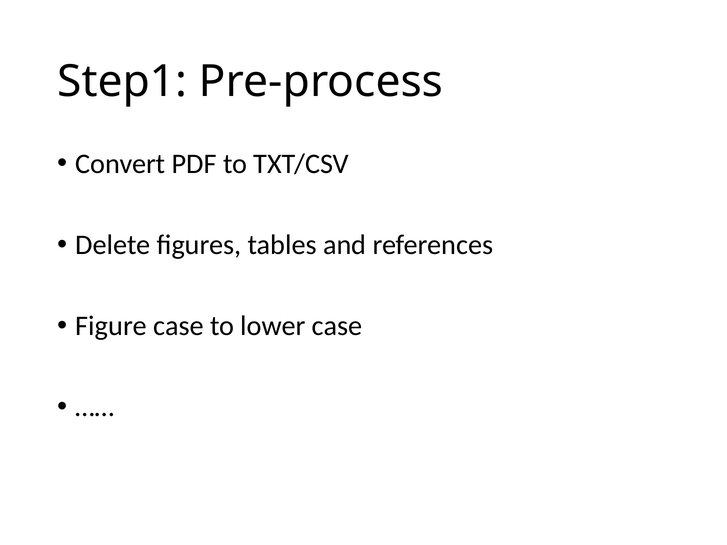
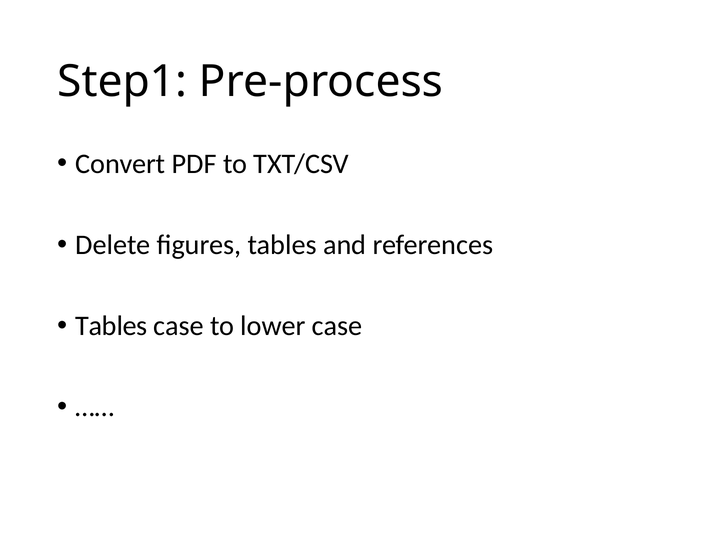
Figure: Figure -> Tables (111, 326)
